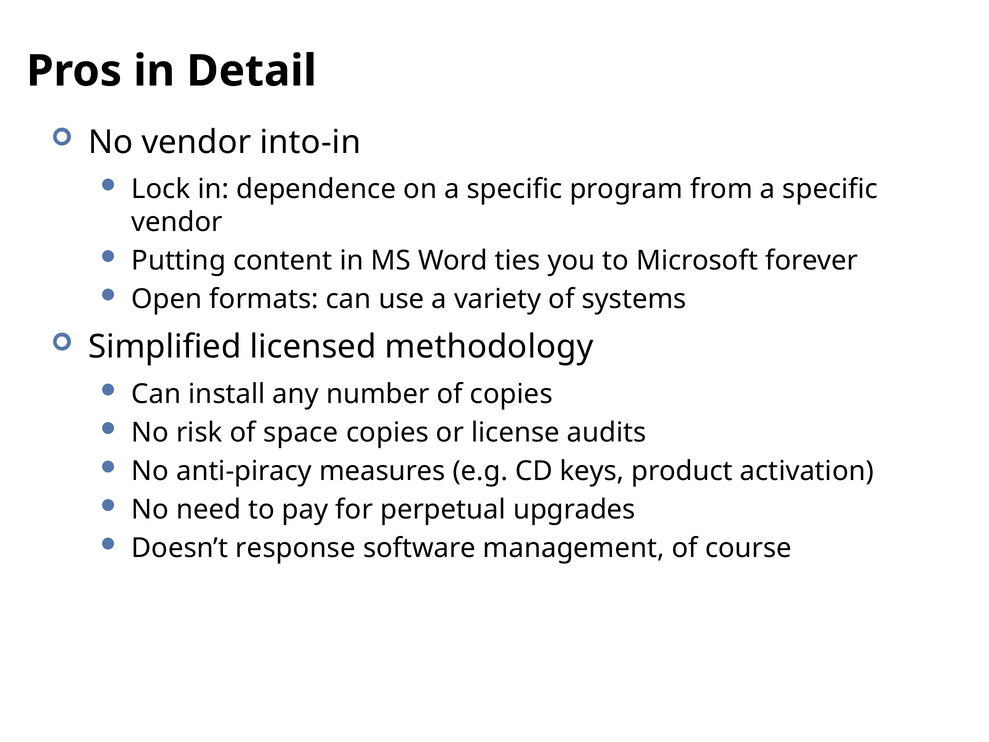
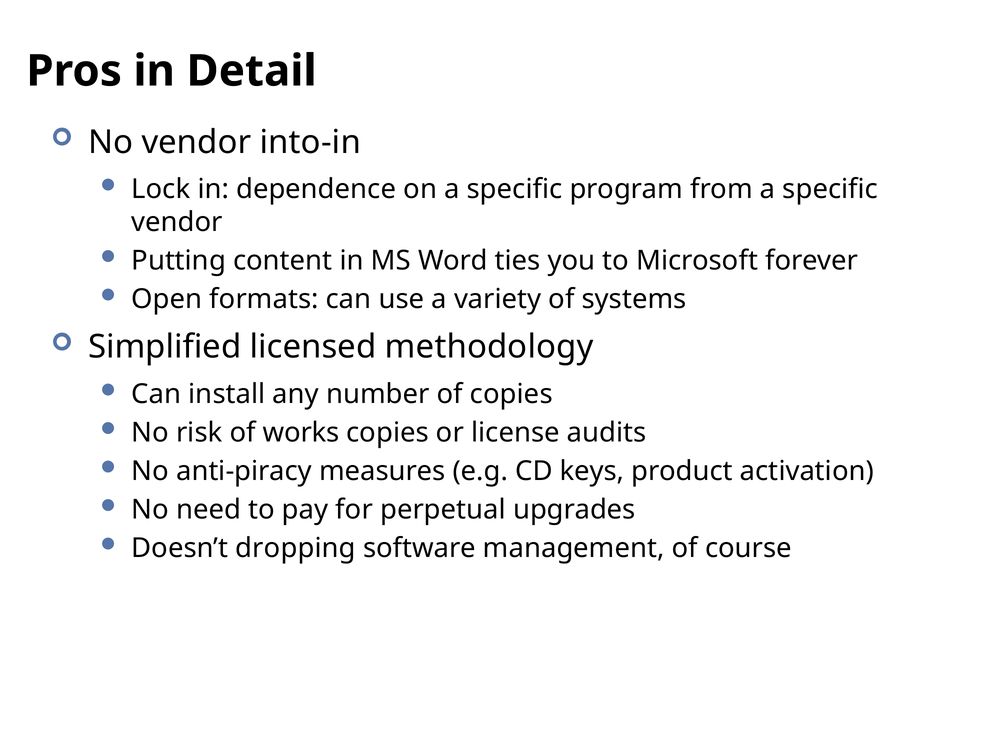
space: space -> works (301, 432)
response: response -> dropping (296, 548)
